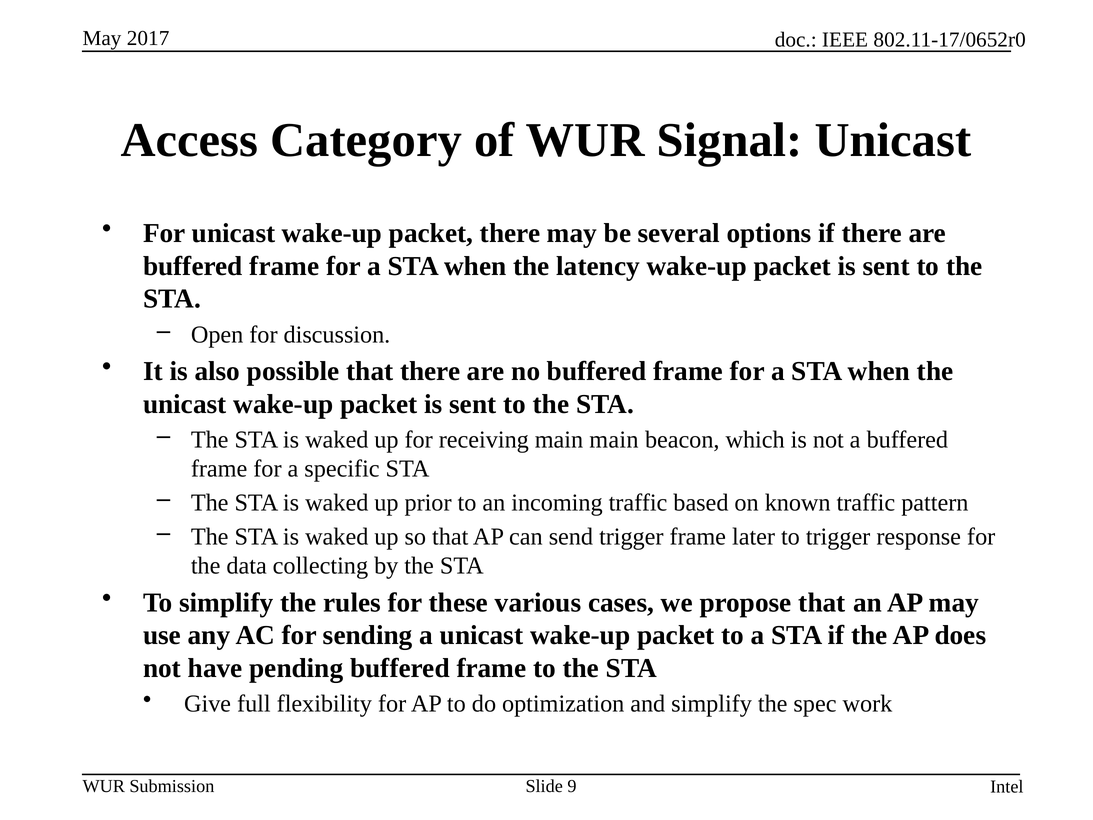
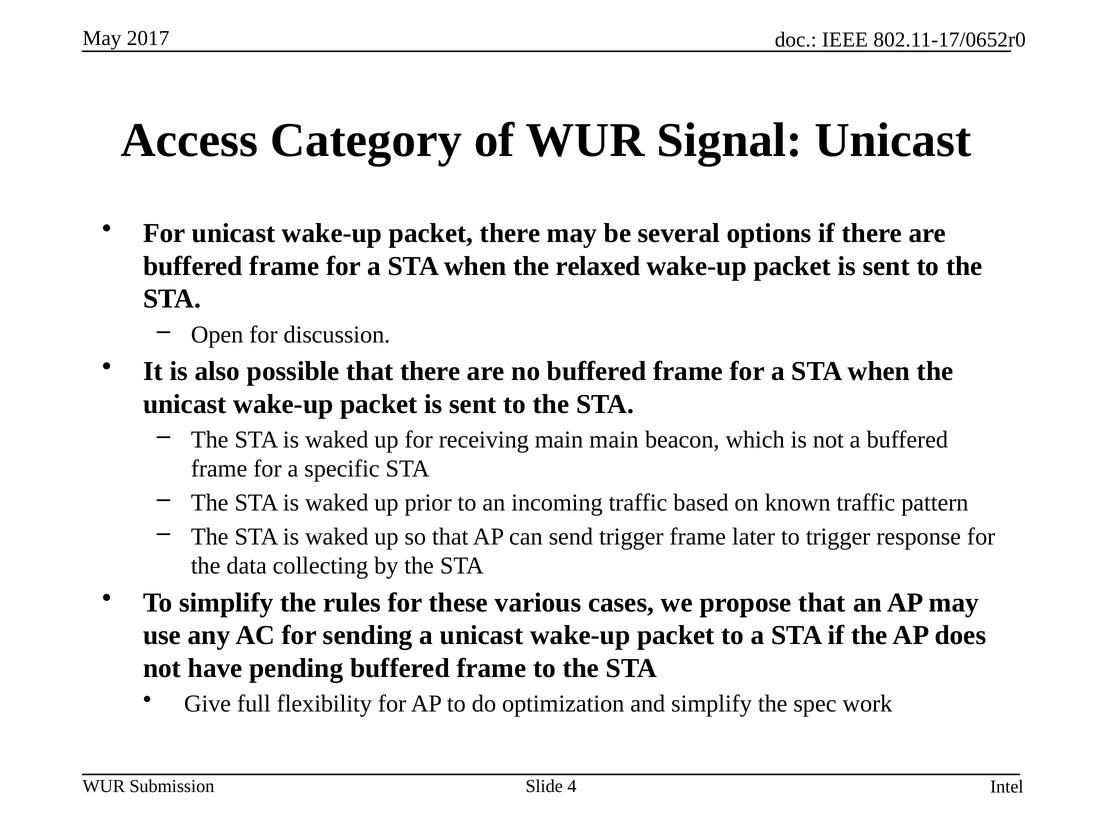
latency: latency -> relaxed (598, 266)
9: 9 -> 4 (572, 786)
